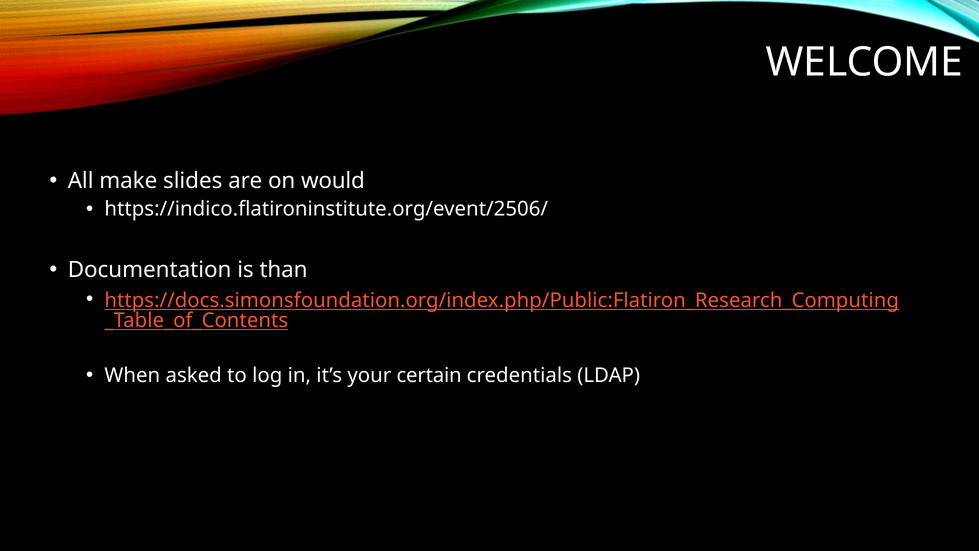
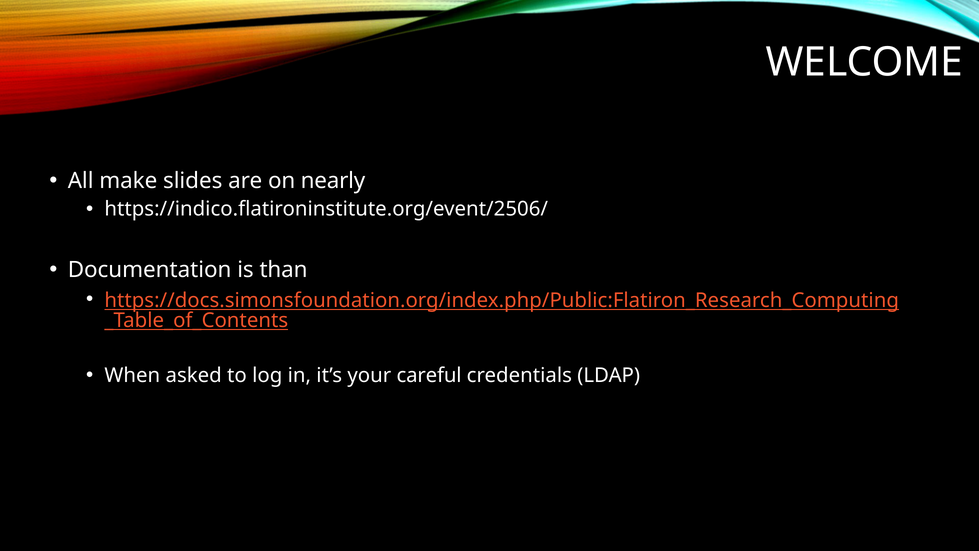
would: would -> nearly (333, 181)
certain: certain -> careful (429, 375)
